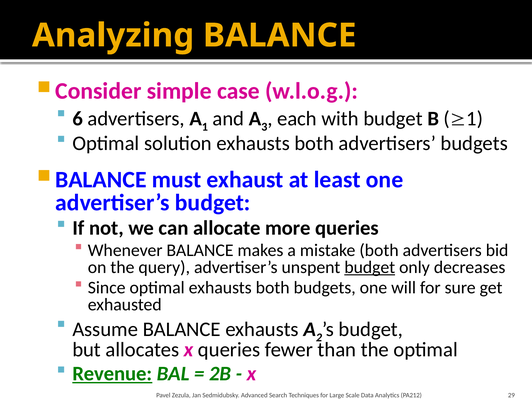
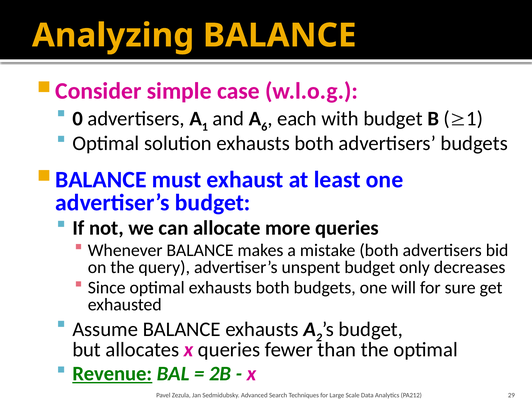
6: 6 -> 0 (78, 119)
3: 3 -> 6 (264, 127)
budget underline: present -> none (370, 267)
